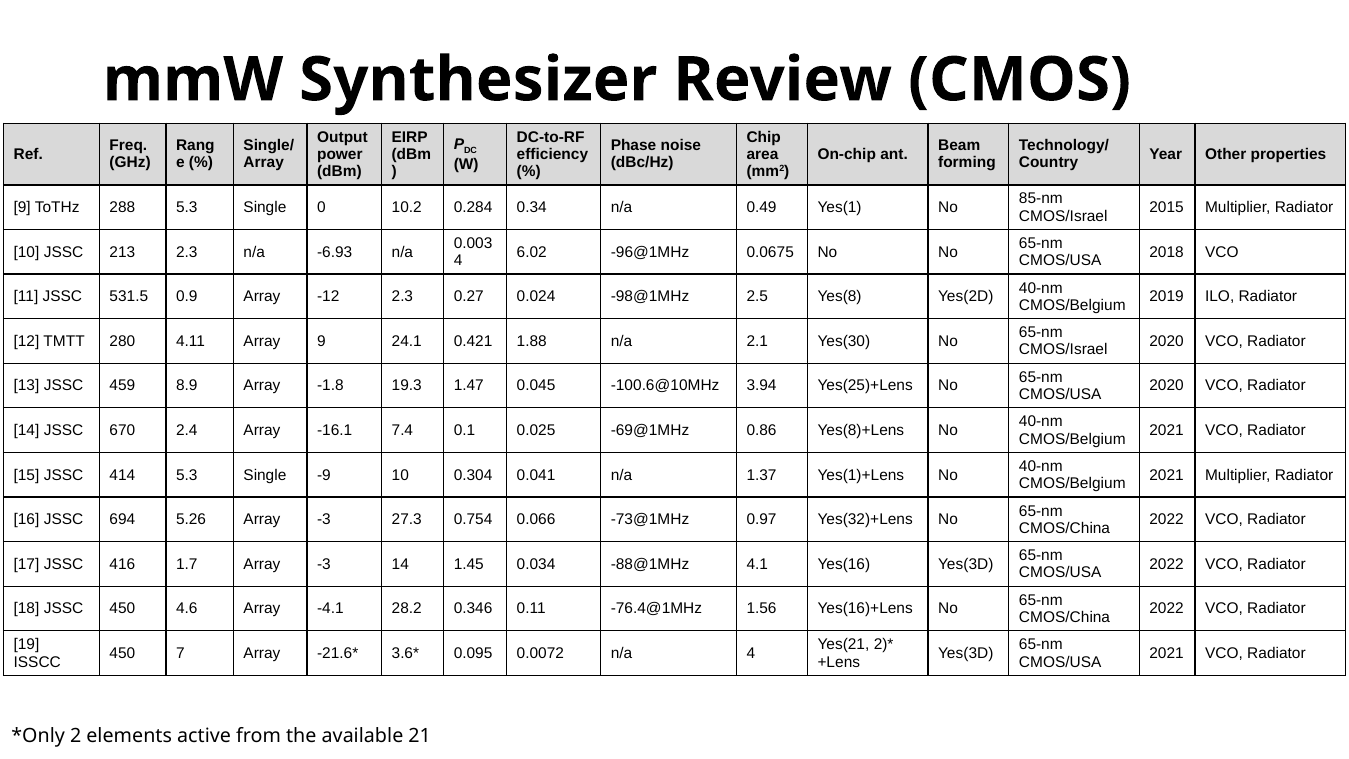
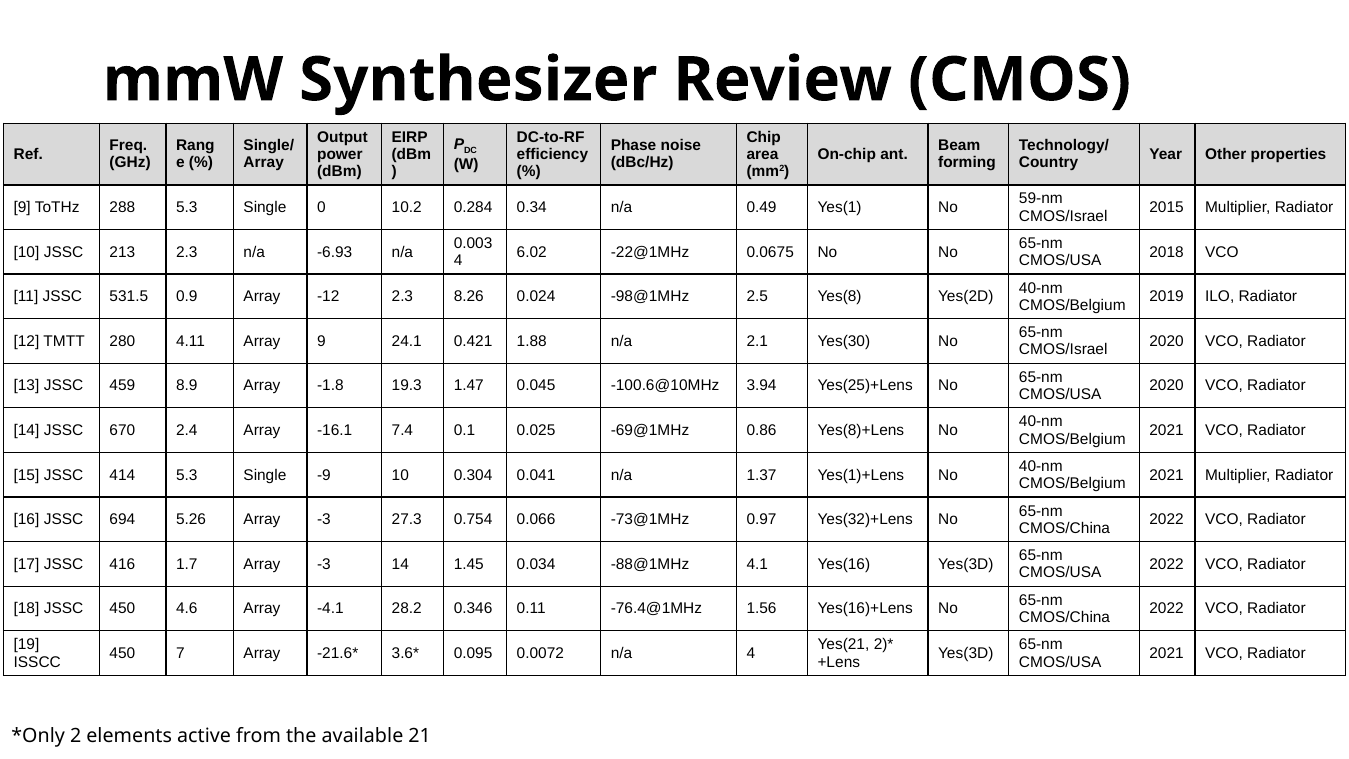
85-nm: 85-nm -> 59-nm (1041, 199)
-96@1MHz: -96@1MHz -> -22@1MHz (650, 252)
0.27: 0.27 -> 8.26 (469, 297)
